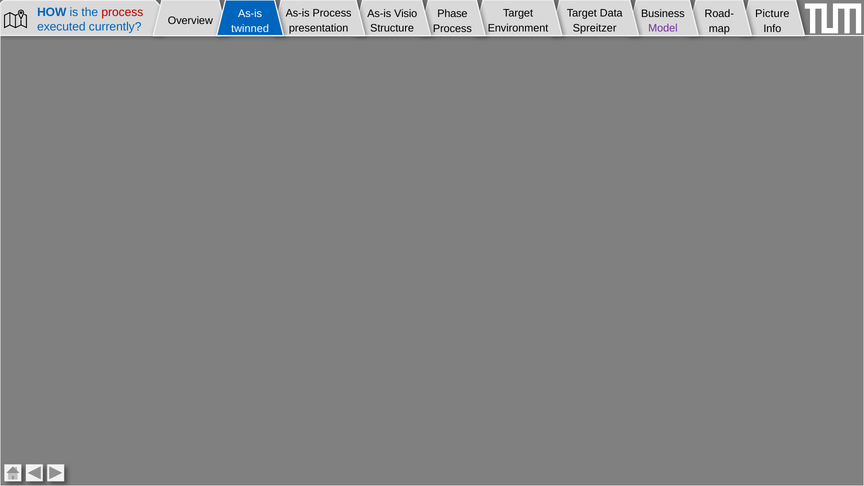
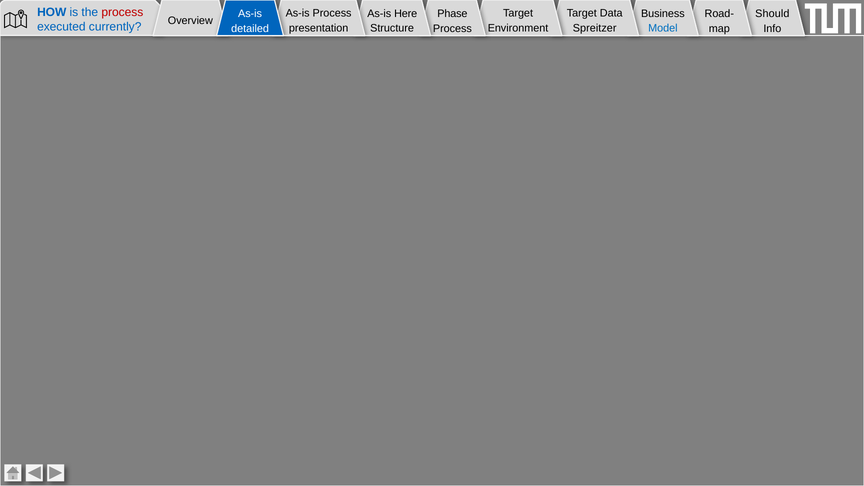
Visio: Visio -> Here (406, 13)
Picture: Picture -> Should (772, 14)
Model colour: purple -> blue (663, 28)
twinned: twinned -> detailed (250, 28)
